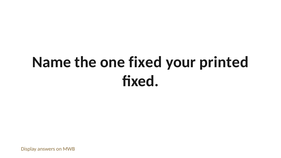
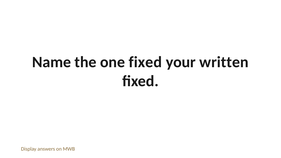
printed: printed -> written (224, 62)
